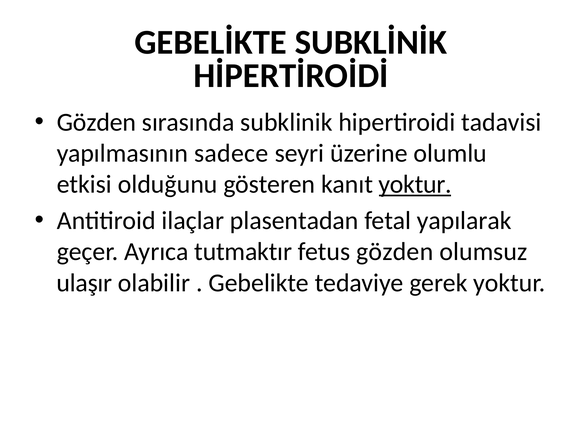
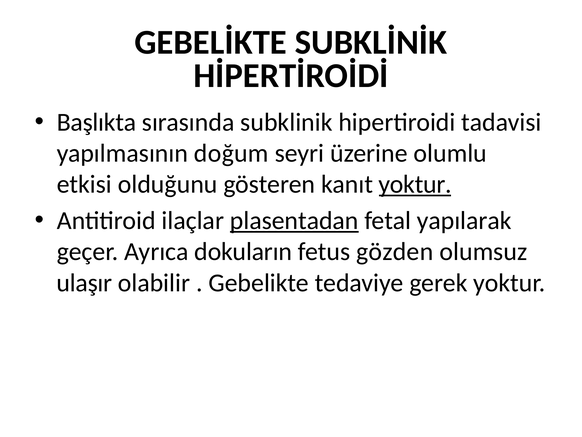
Gözden: Gözden -> Başlıkta (96, 122)
sadece: sadece -> doğum (231, 153)
plasentadan underline: none -> present (294, 220)
tutmaktır: tutmaktır -> dokuların (243, 251)
